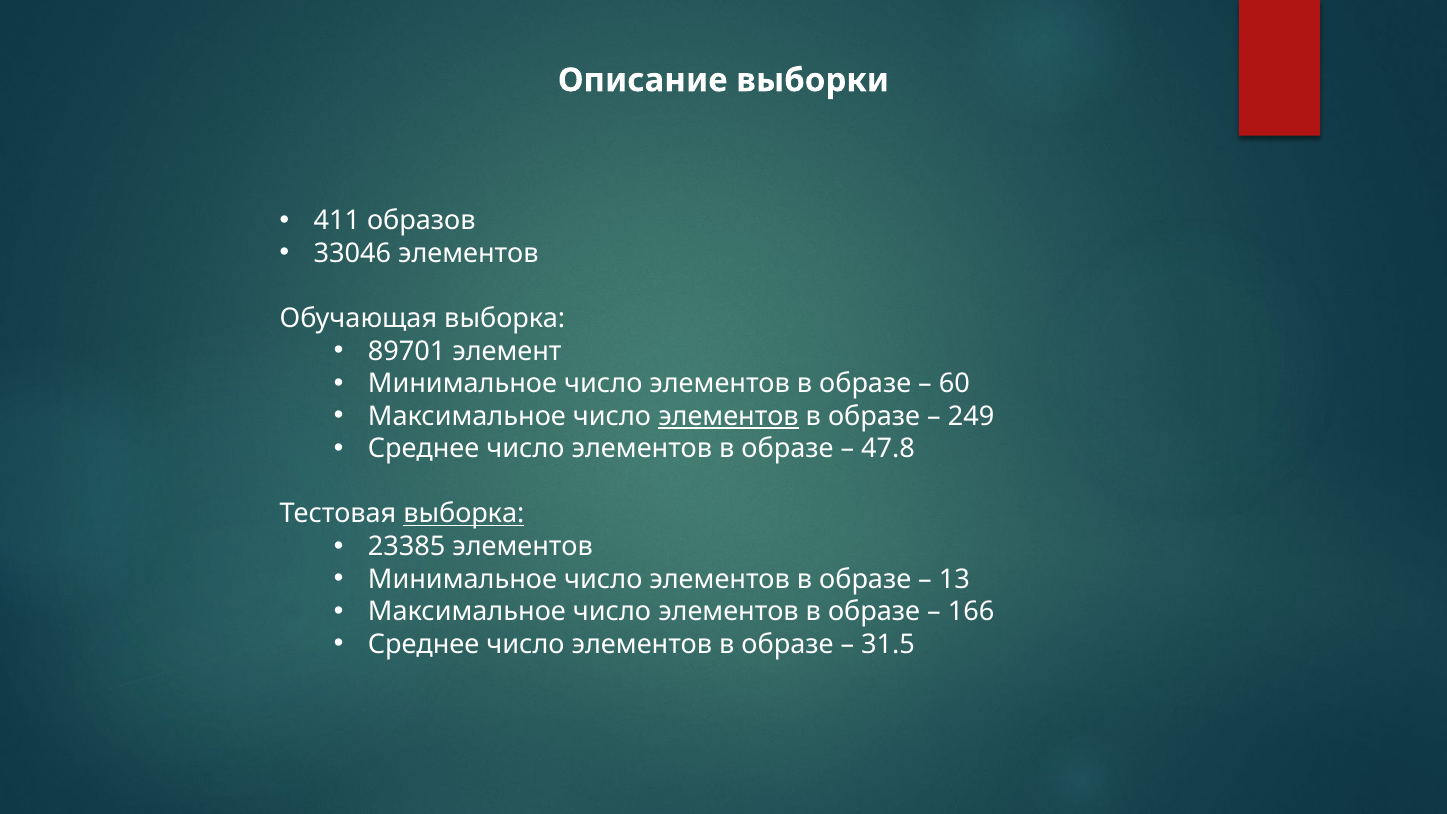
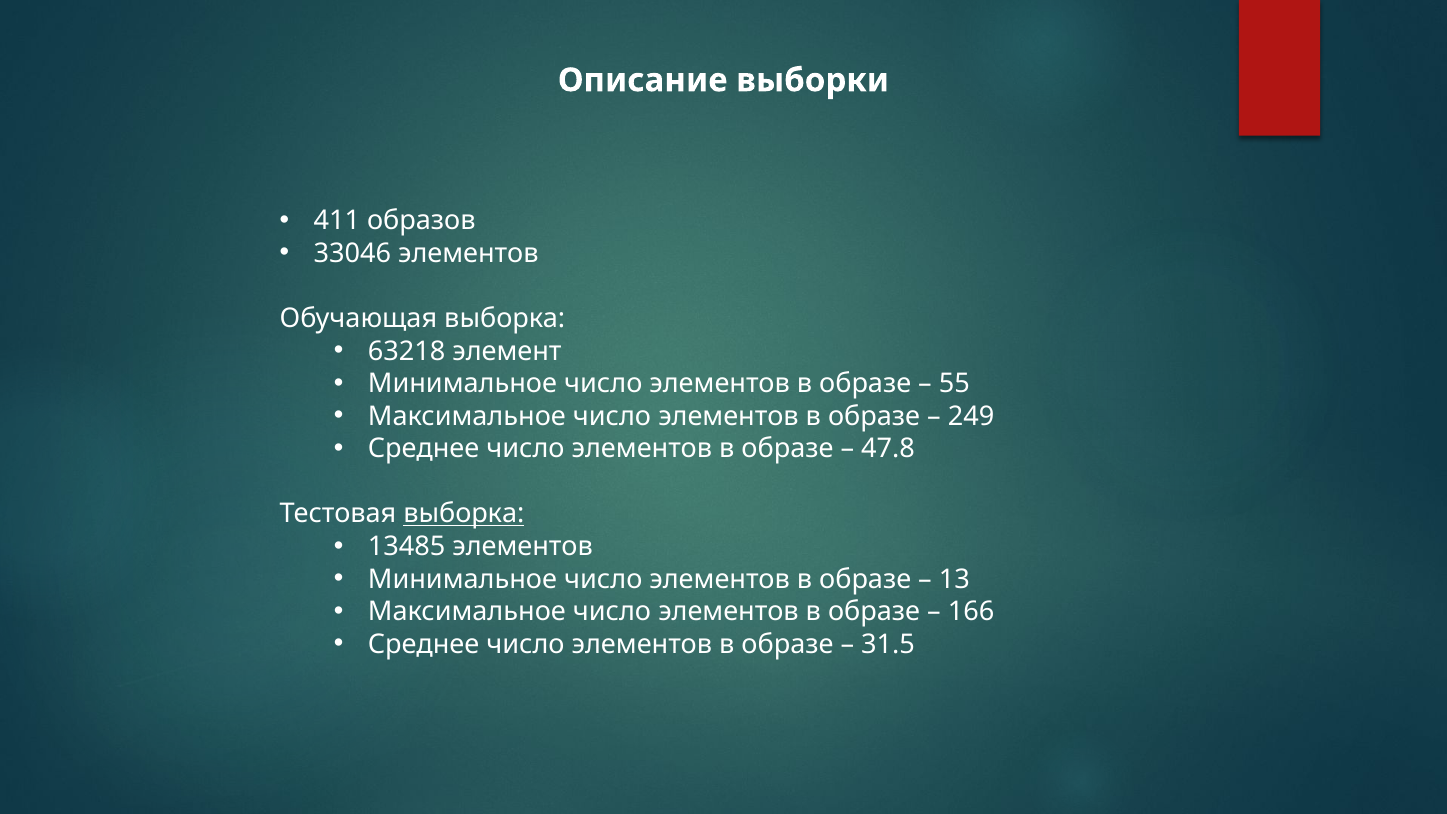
89701: 89701 -> 63218 (407, 351)
60: 60 -> 55 (954, 384)
элементов underline: present -> none (729, 416)
23385: 23385 -> 13485 (407, 546)
